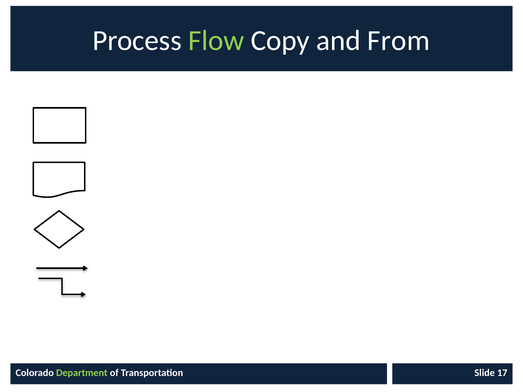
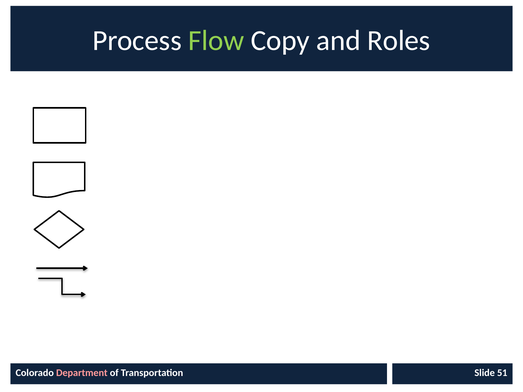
From: From -> Roles (399, 41)
Department colour: light green -> pink (82, 373)
17: 17 -> 51 (502, 373)
